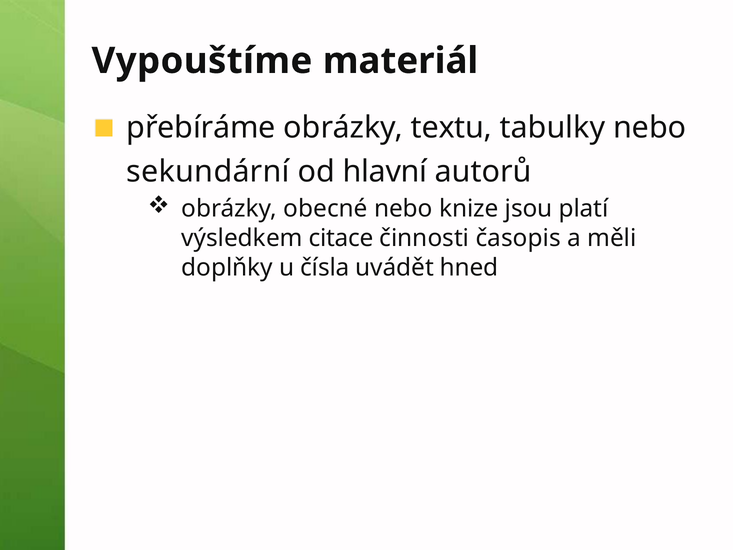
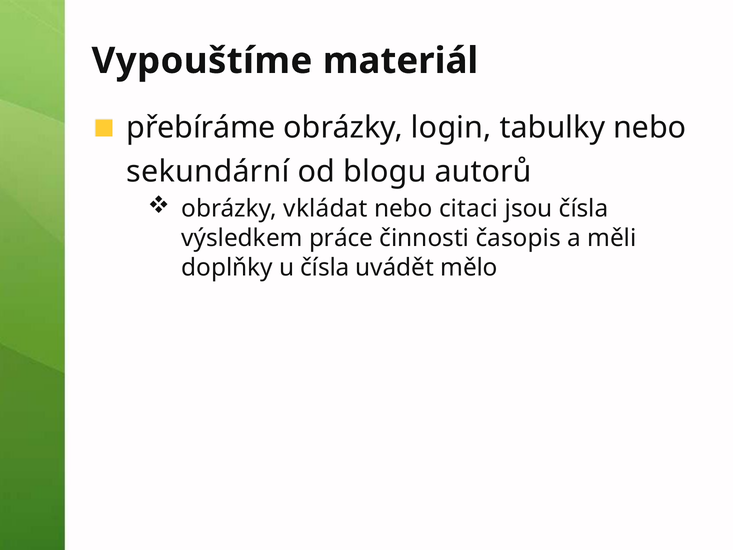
textu: textu -> login (451, 127)
hlavní: hlavní -> blogu (385, 171)
obecné: obecné -> vkládat (325, 209)
knize: knize -> citaci (469, 209)
jsou platí: platí -> čísla (584, 209)
citace: citace -> práce (341, 238)
hned: hned -> mělo (469, 267)
